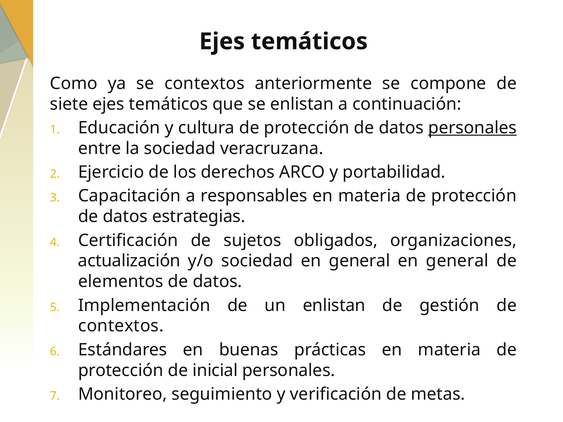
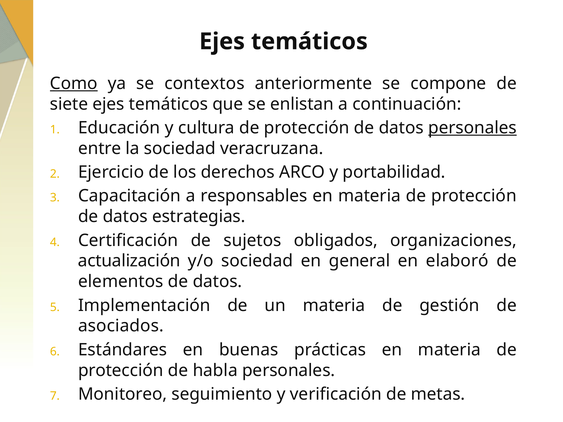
Como underline: none -> present (74, 84)
general en general: general -> elaboró (457, 261)
un enlistan: enlistan -> materia (334, 306)
contextos: contextos -> asociados (121, 326)
inicial: inicial -> habla (215, 371)
